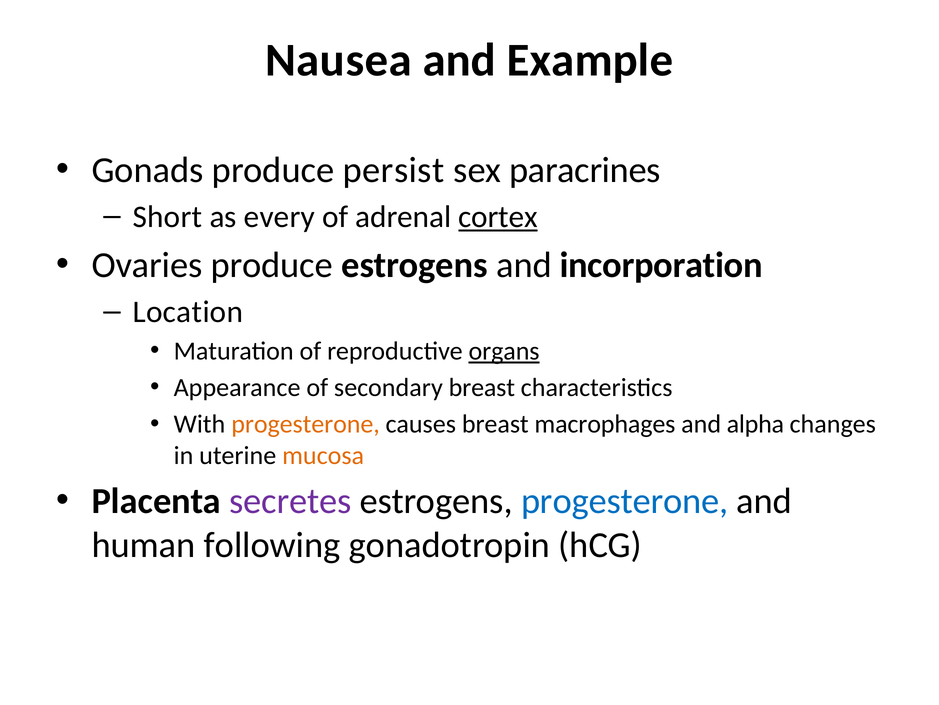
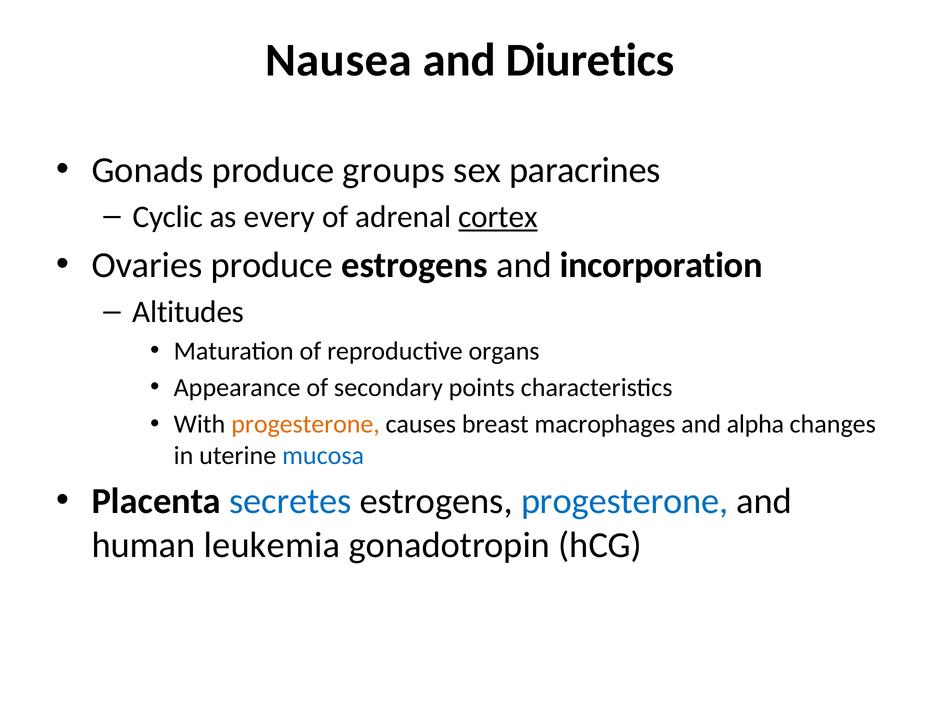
Example: Example -> Diuretics (590, 60)
persist: persist -> groups (394, 170)
Short: Short -> Cyclic (168, 217)
Location: Location -> Altitudes (188, 312)
organs underline: present -> none (504, 351)
secondary breast: breast -> points (482, 387)
mucosa colour: orange -> blue (323, 455)
secretes colour: purple -> blue (290, 501)
following: following -> leukemia (272, 545)
